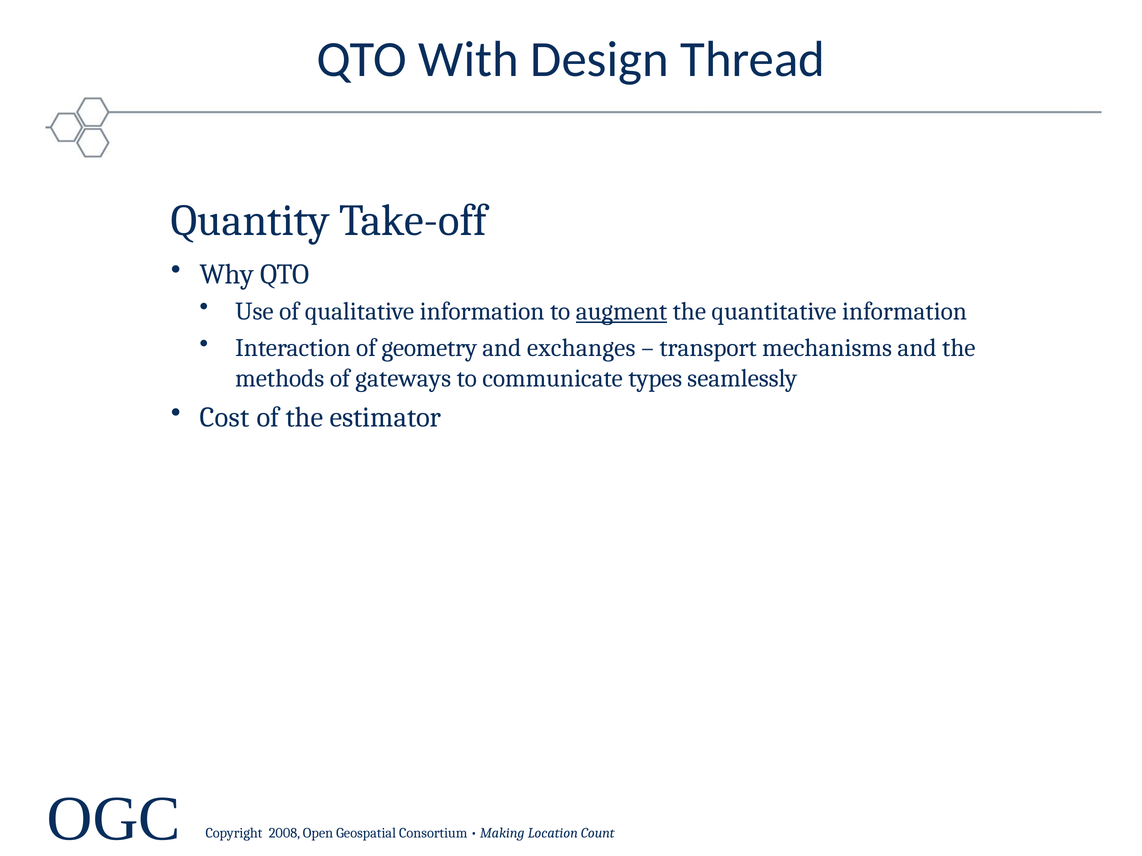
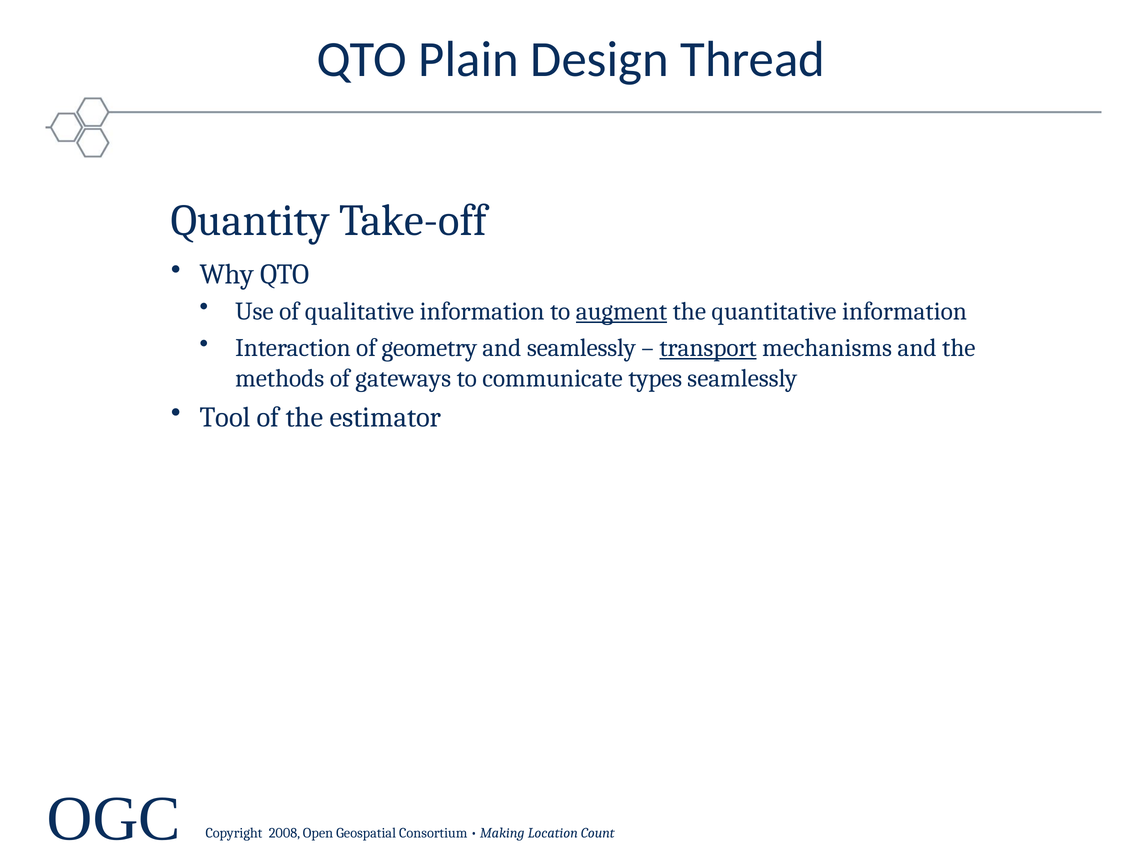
With: With -> Plain (469, 60)
and exchanges: exchanges -> seamlessly (581, 348)
transport underline: none -> present (708, 348)
Cost: Cost -> Tool (225, 418)
